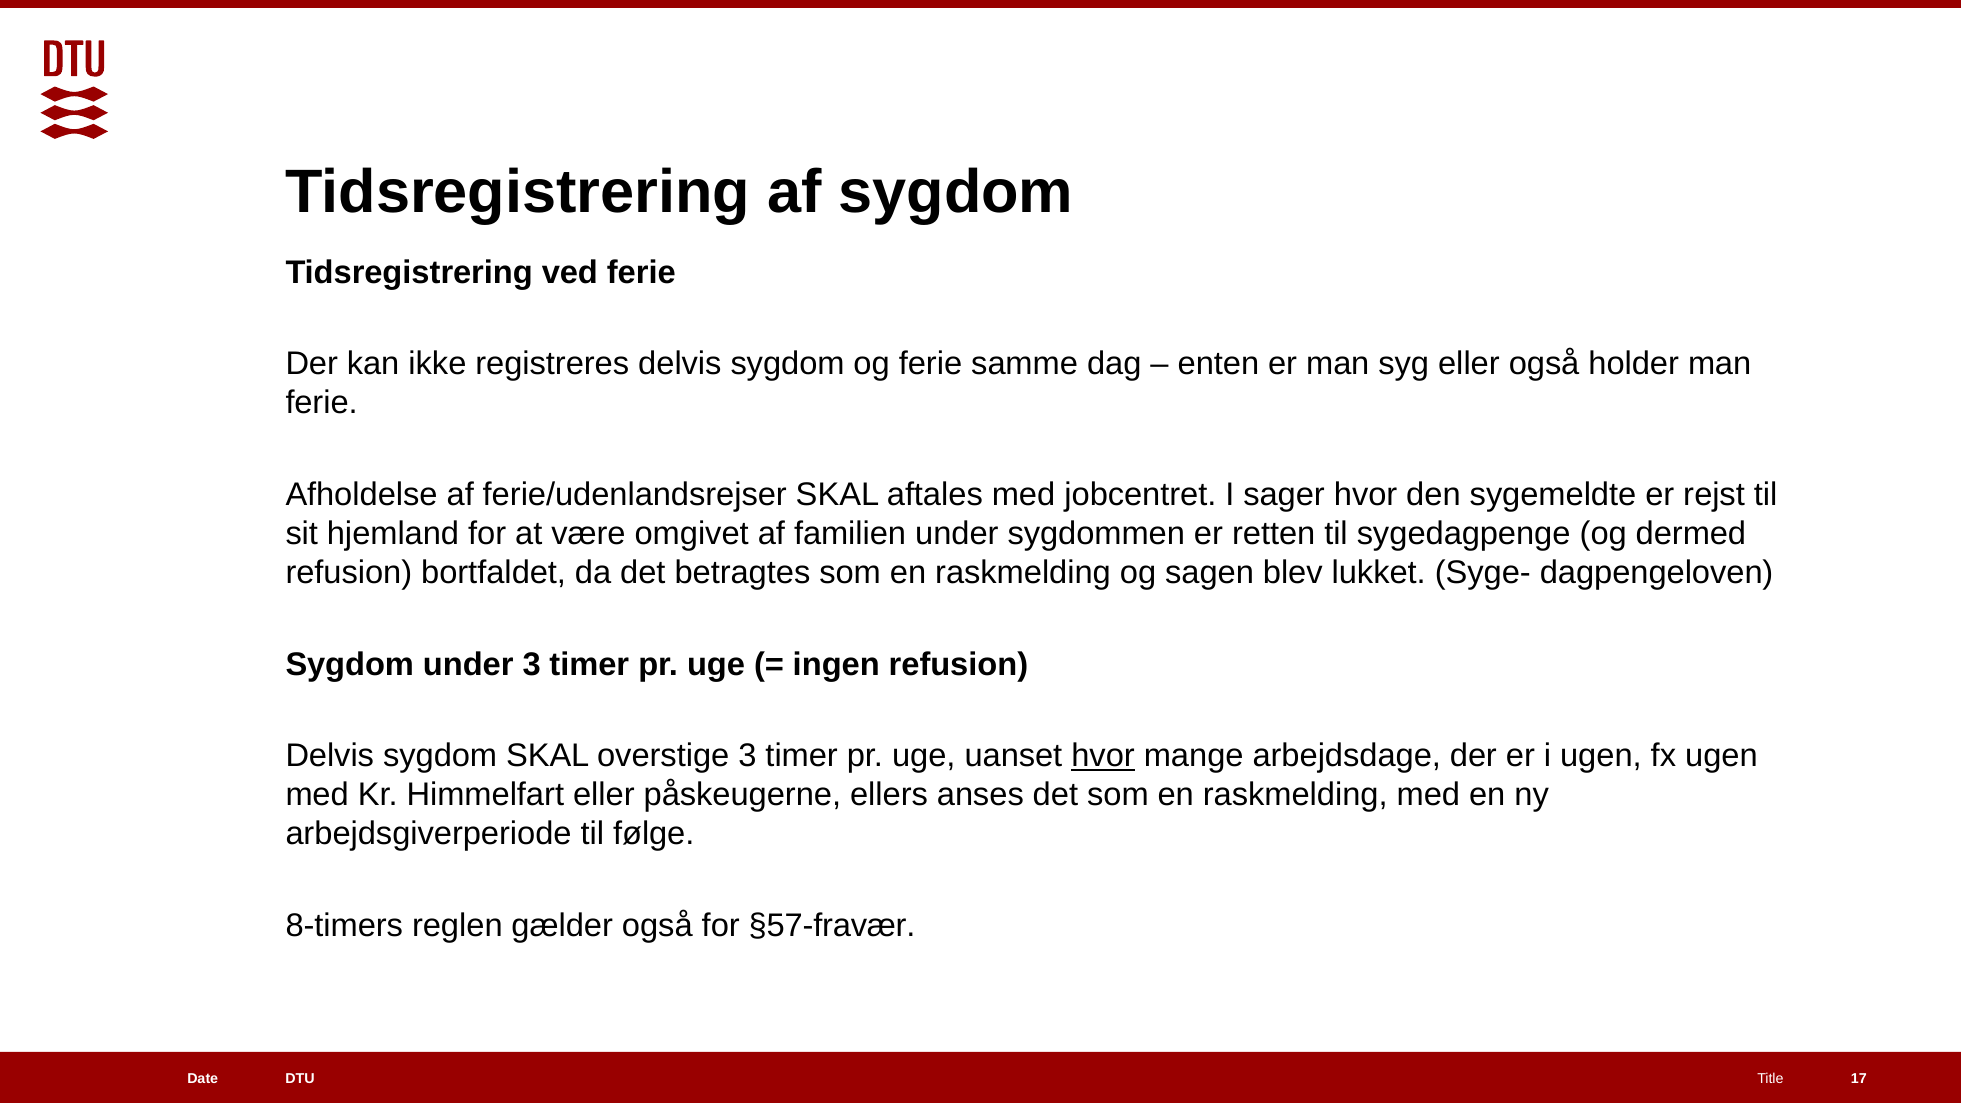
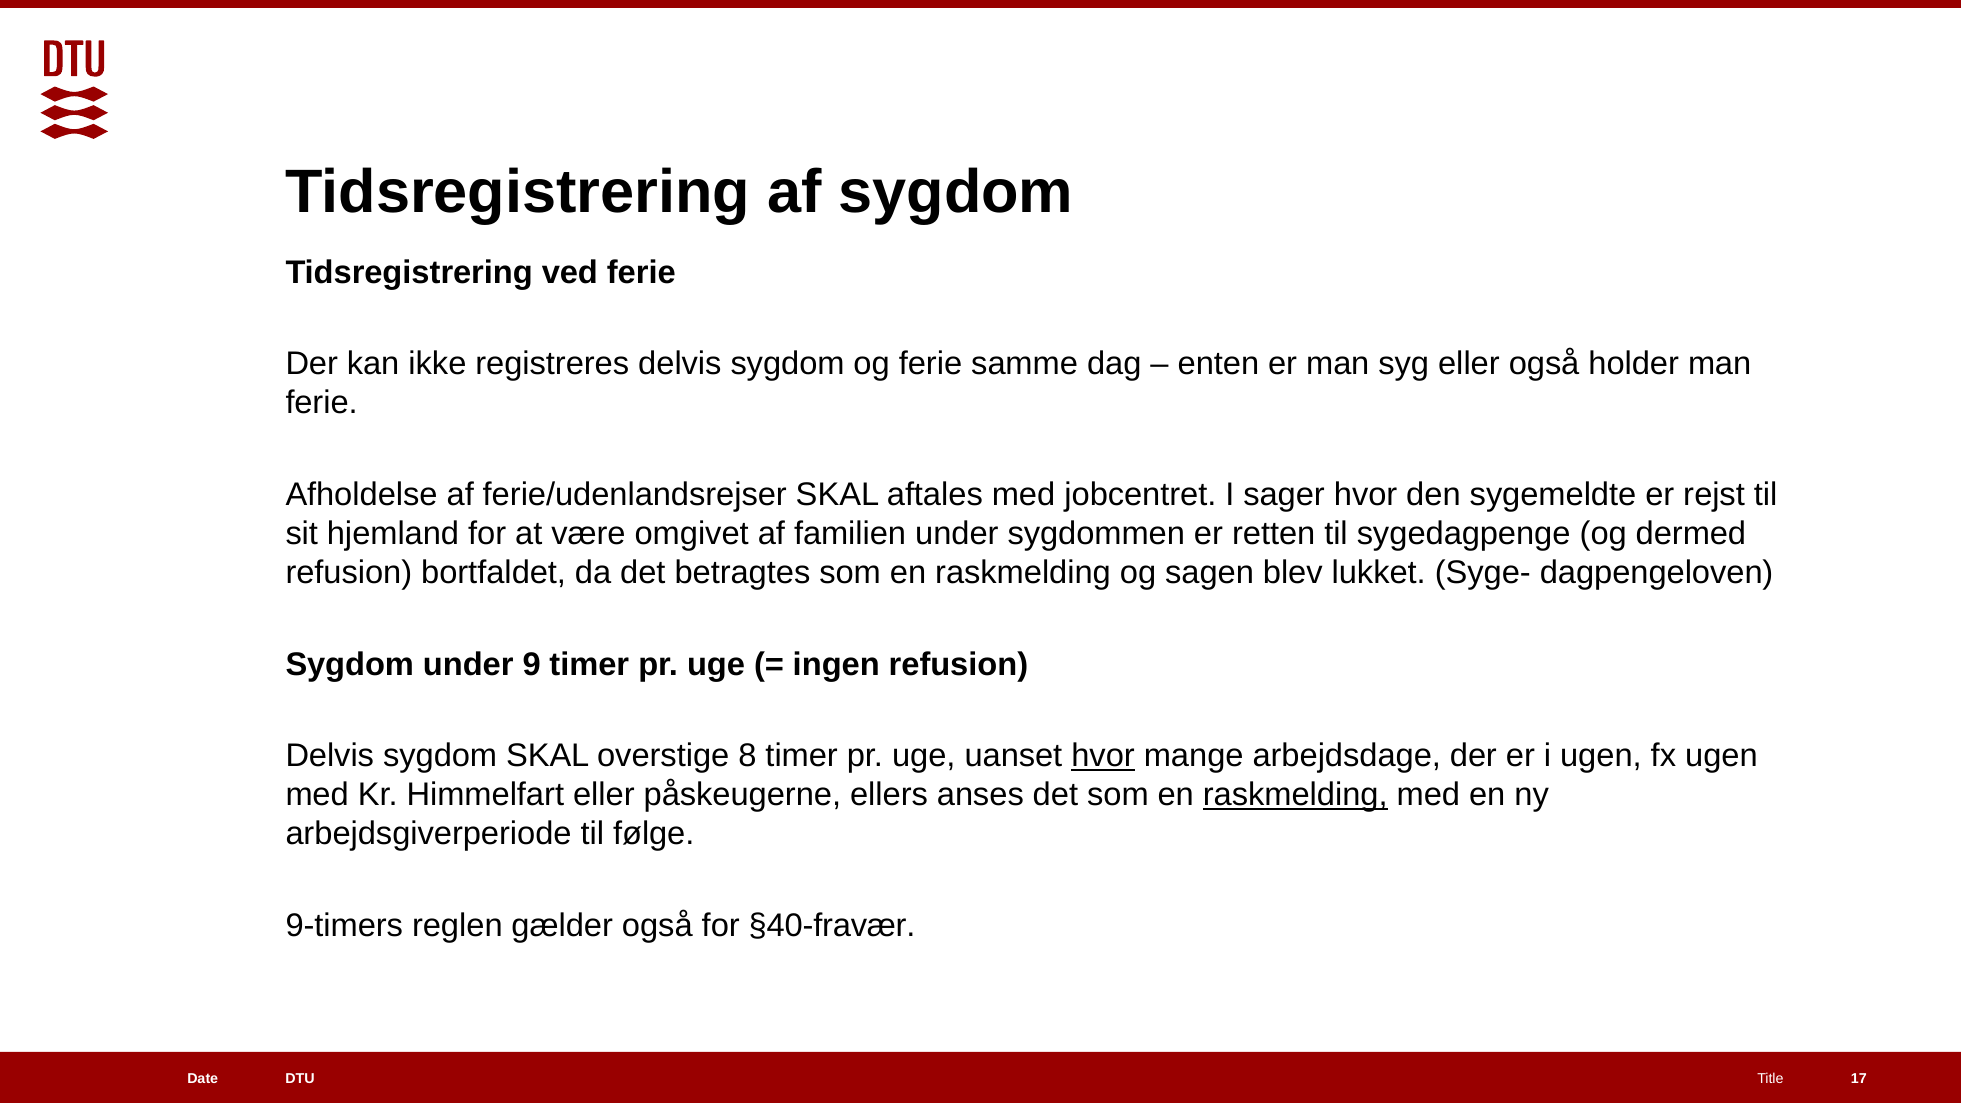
under 3: 3 -> 9 (532, 664)
overstige 3: 3 -> 8 (747, 756)
raskmelding underline: none -> present (1295, 795)
8-timers: 8-timers -> 9-timers (344, 926)
§57-fravær: §57-fravær -> §40-fravær (832, 926)
